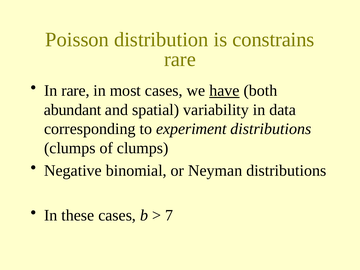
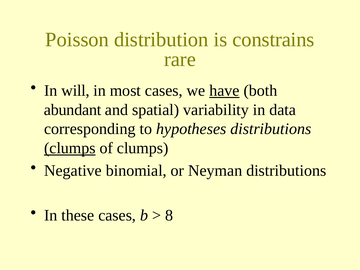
In rare: rare -> will (75, 91)
experiment: experiment -> hypotheses (191, 129)
clumps underline: none -> present (70, 148)
7: 7 -> 8 (169, 215)
